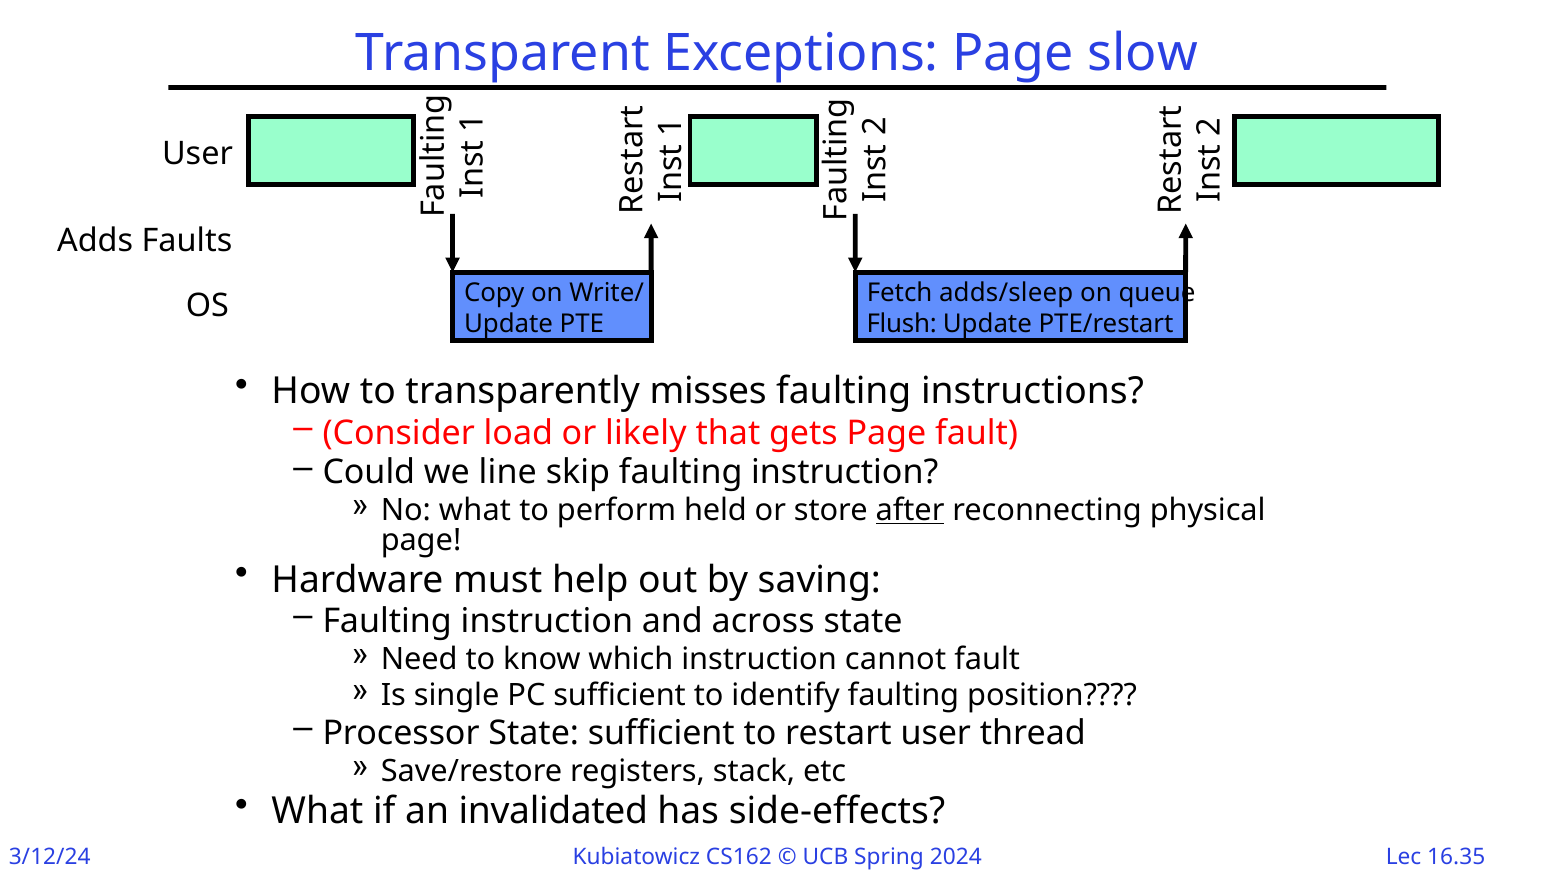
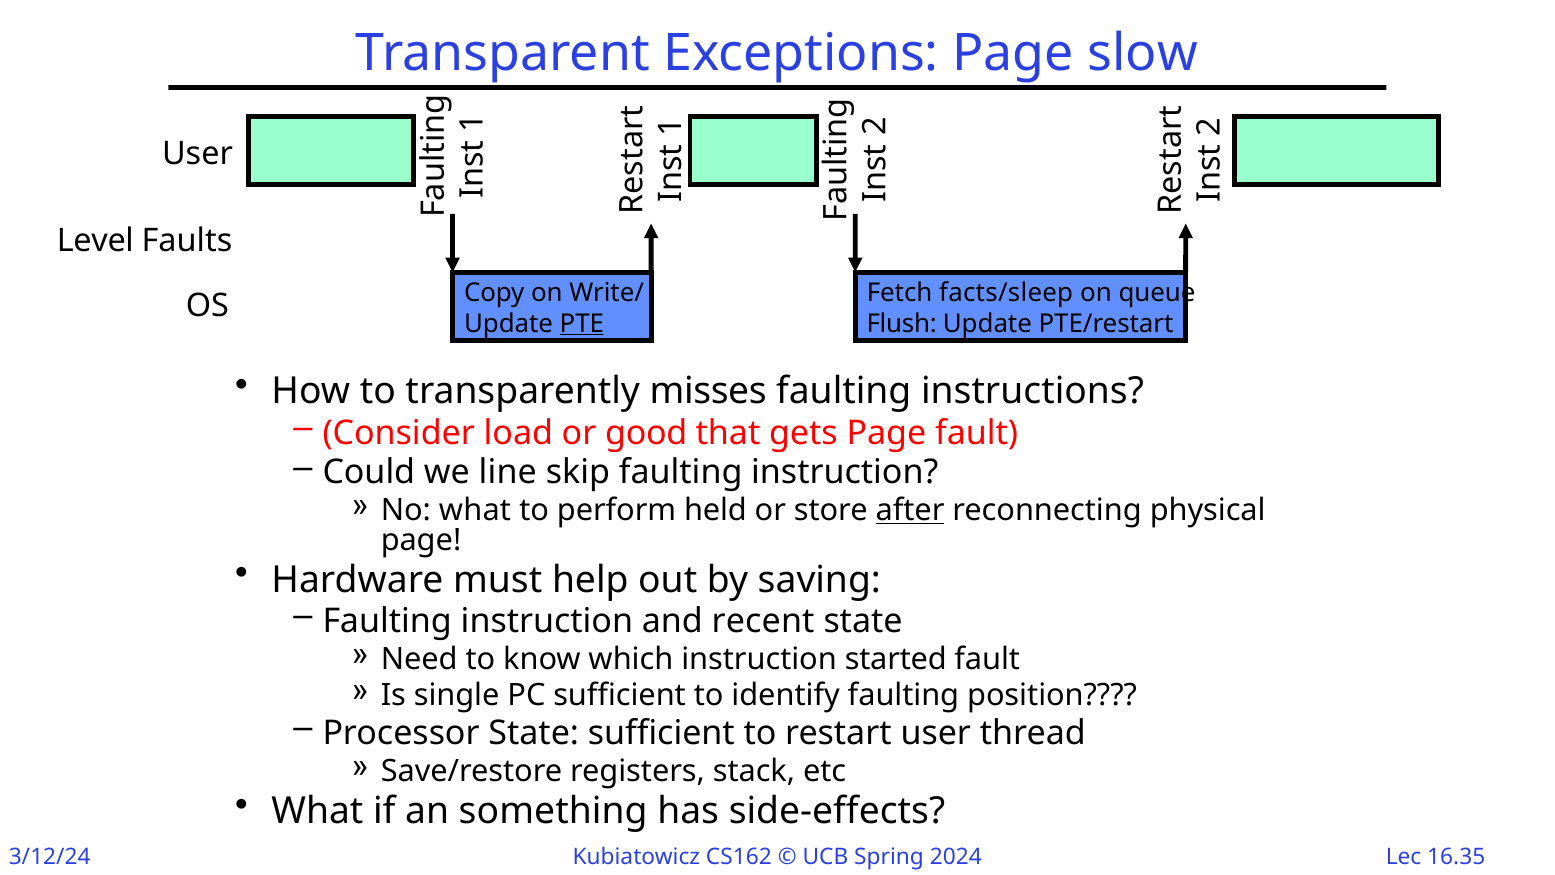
Adds: Adds -> Level (95, 241)
adds/sleep: adds/sleep -> facts/sleep (1006, 292)
PTE underline: none -> present (582, 323)
likely: likely -> good (646, 433)
across: across -> recent (763, 621)
cannot: cannot -> started (896, 659)
invalidated: invalidated -> something (553, 811)
